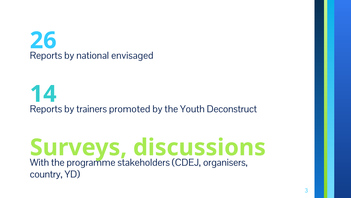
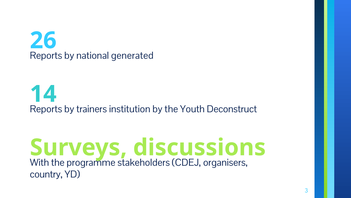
envisaged: envisaged -> generated (132, 55)
promoted: promoted -> institution (130, 109)
